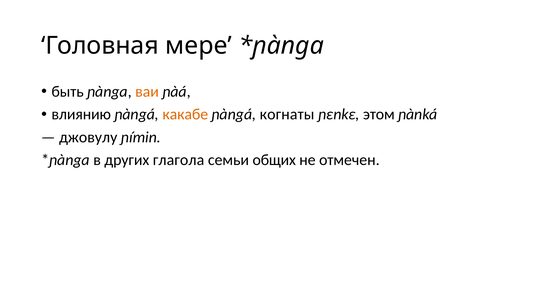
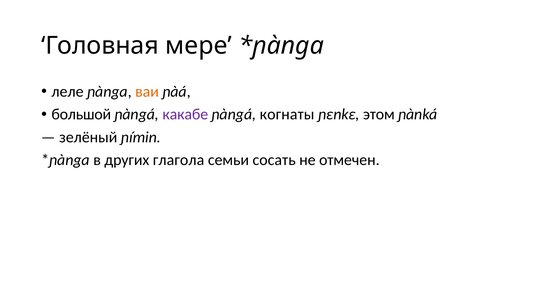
быть: быть -> леле (68, 92)
влиянию: влиянию -> большой (81, 114)
какабе colour: orange -> purple (185, 114)
джовулу: джовулу -> зелёный (88, 137)
общих: общих -> сосать (274, 160)
